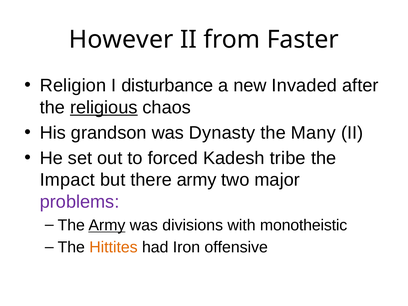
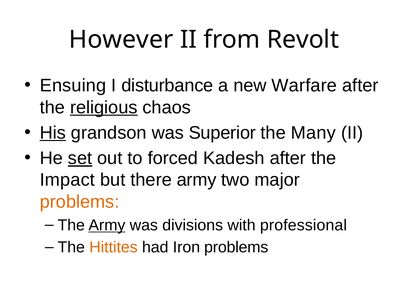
Faster: Faster -> Revolt (303, 39)
Religion: Religion -> Ensuing (73, 86)
Invaded: Invaded -> Warfare (304, 86)
His underline: none -> present (53, 133)
Dynasty: Dynasty -> Superior (222, 133)
set underline: none -> present (80, 158)
Kadesh tribe: tribe -> after (288, 158)
problems colour: purple -> orange (80, 202)
monotheistic: monotheistic -> professional (303, 225)
Iron offensive: offensive -> problems (236, 247)
